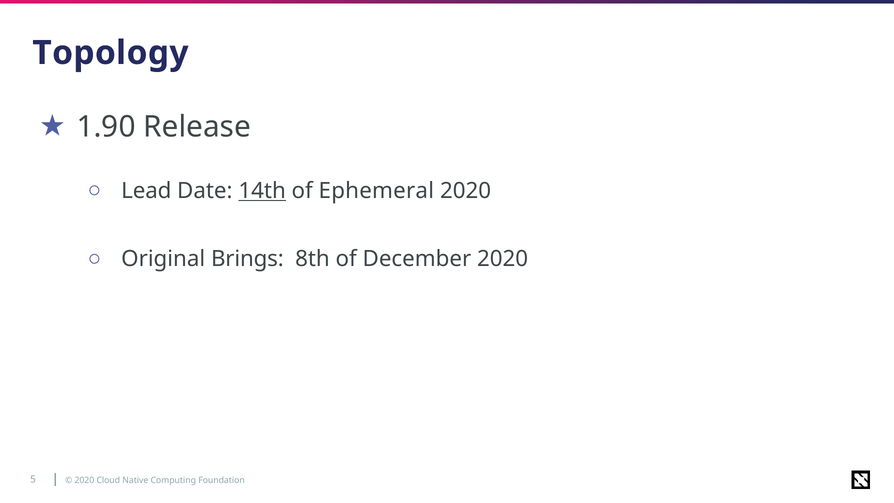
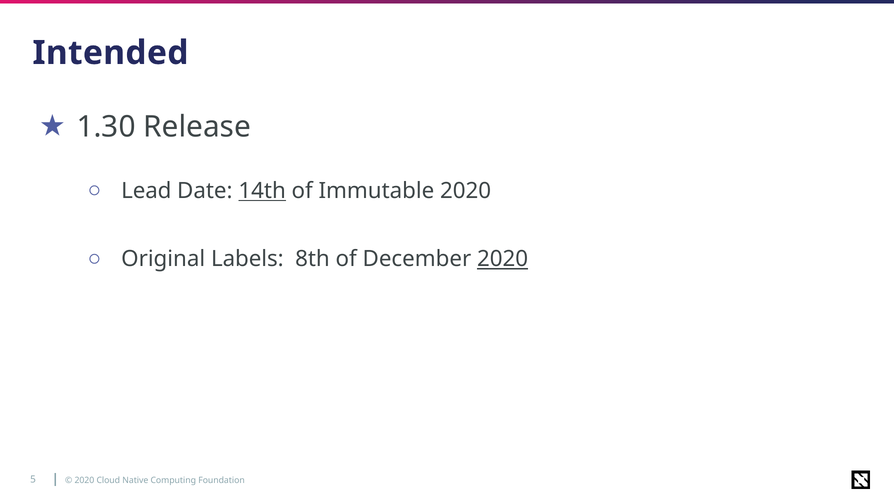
Topology: Topology -> Intended (110, 53)
1.90: 1.90 -> 1.30 (106, 127)
Ephemeral: Ephemeral -> Immutable (376, 191)
Brings: Brings -> Labels (247, 259)
2020 underline: none -> present (503, 259)
